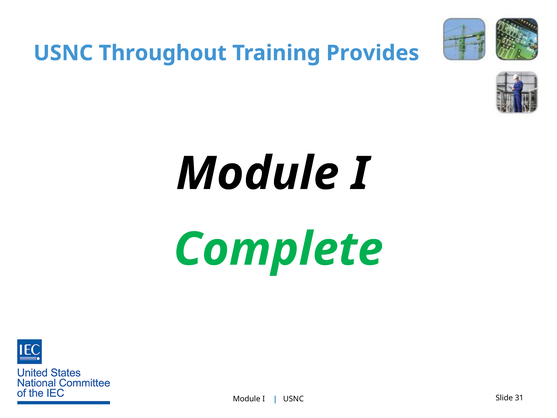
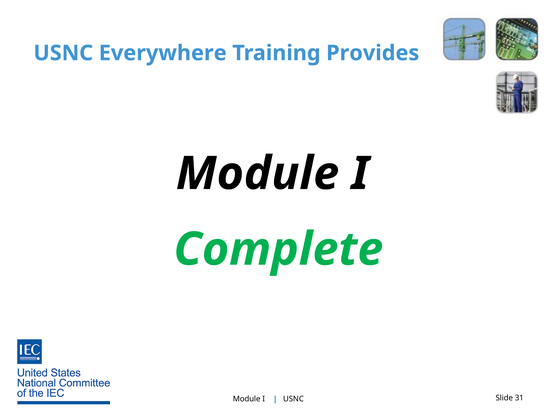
Throughout: Throughout -> Everywhere (163, 53)
